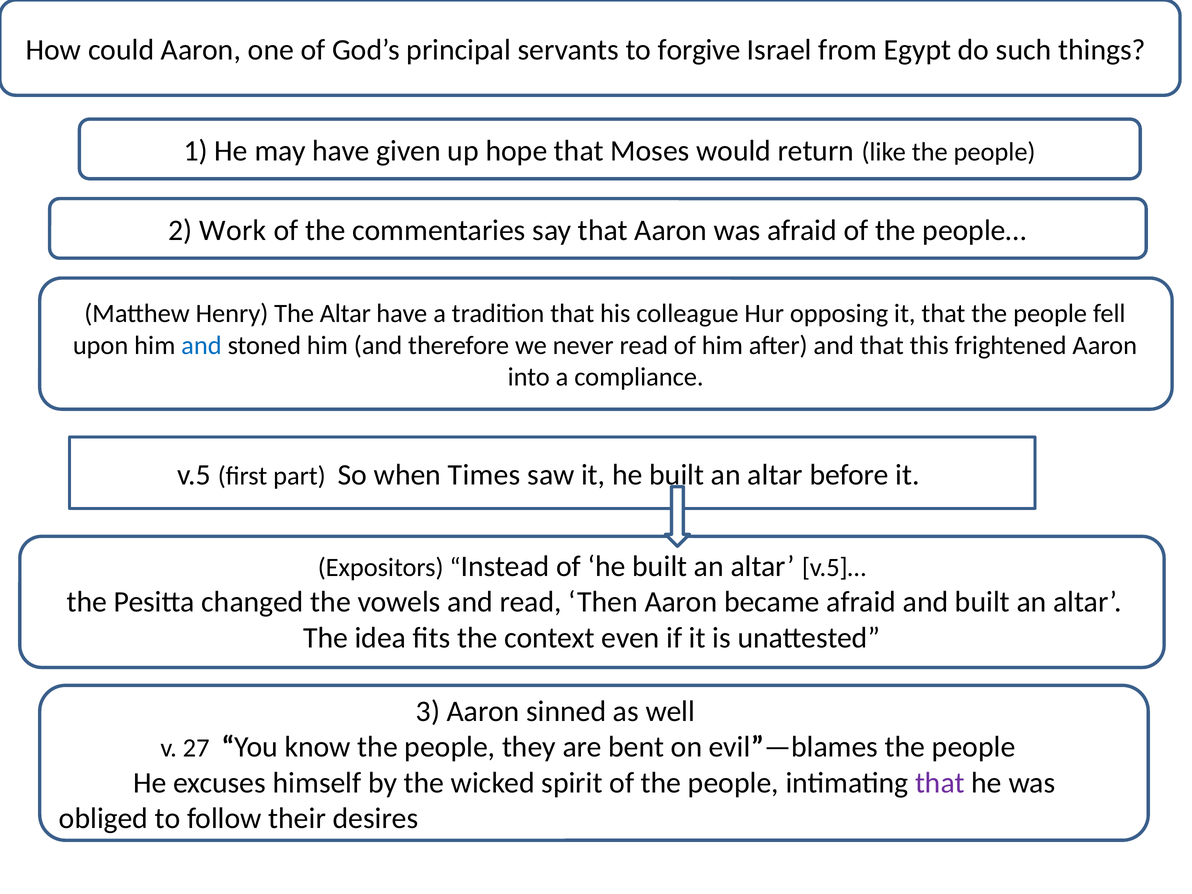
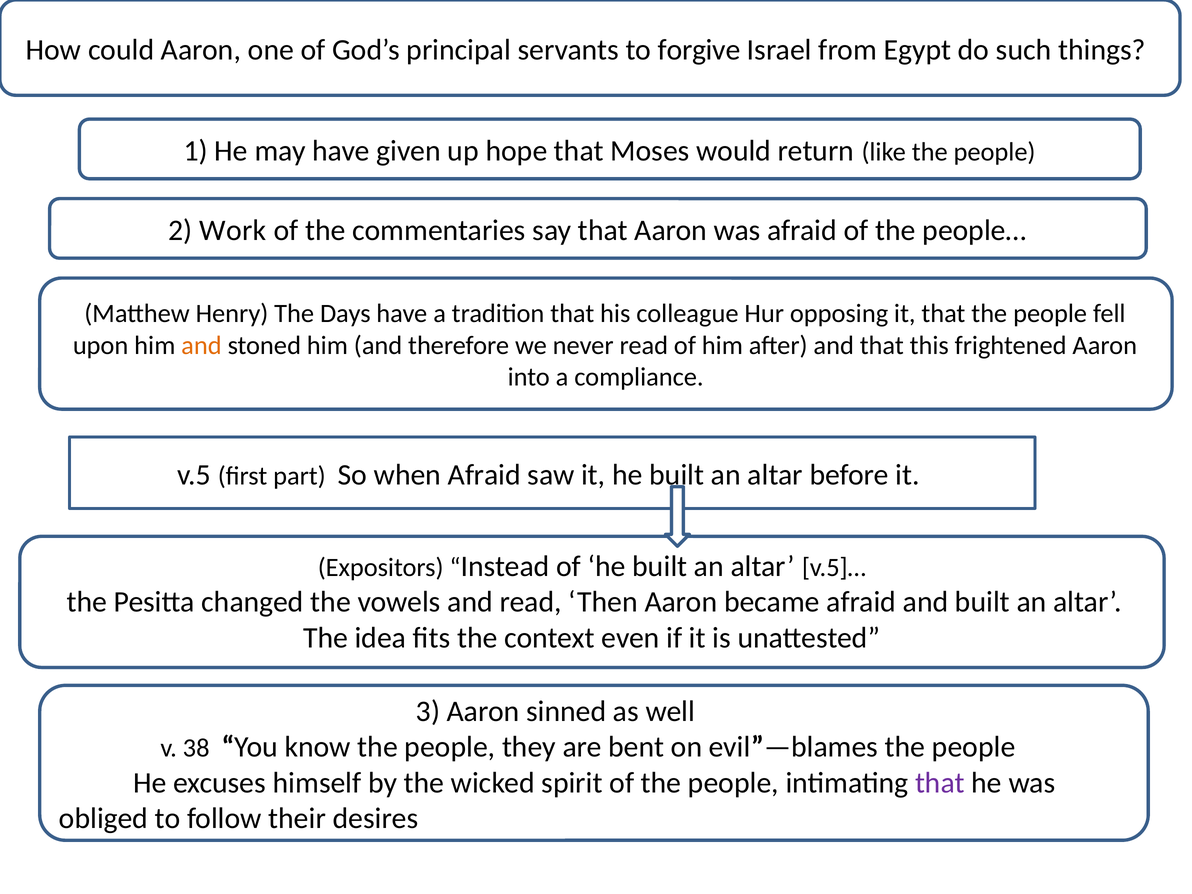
The Altar: Altar -> Days (345, 314)
and colour: blue -> orange (201, 345)
when Times: Times -> Afraid (484, 475)
27: 27 -> 38 (196, 748)
